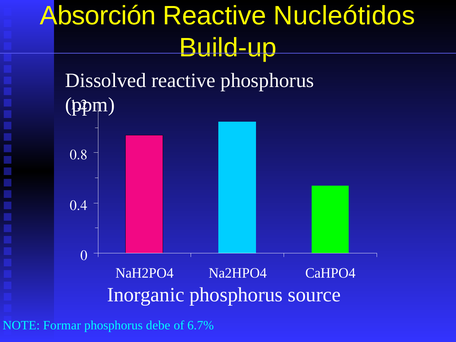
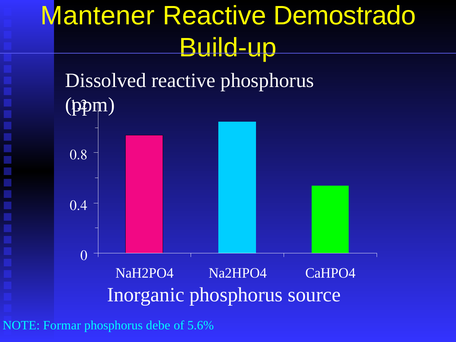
Absorción: Absorción -> Mantener (98, 16)
Nucleótidos: Nucleótidos -> Demostrado (345, 16)
6.7%: 6.7% -> 5.6% (201, 325)
